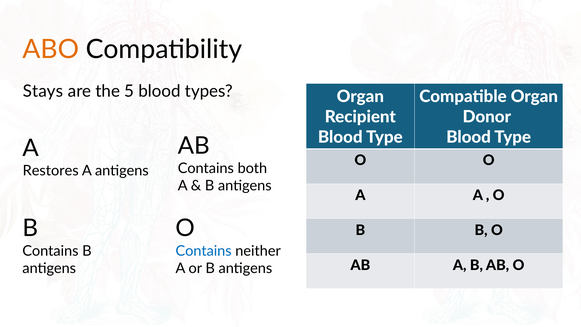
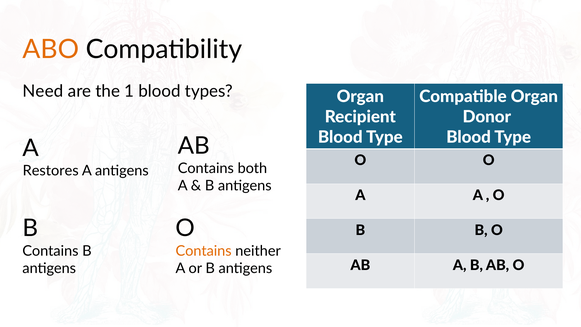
Stays: Stays -> Need (43, 91)
5: 5 -> 1 (129, 91)
Contains colour: blue -> orange (204, 251)
